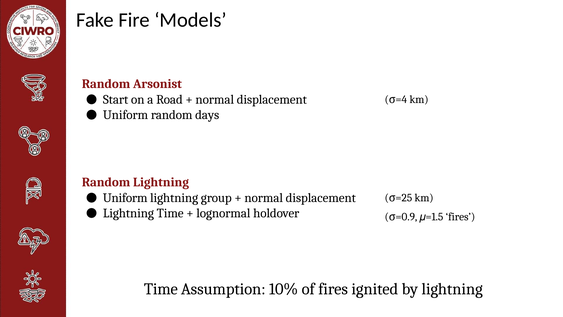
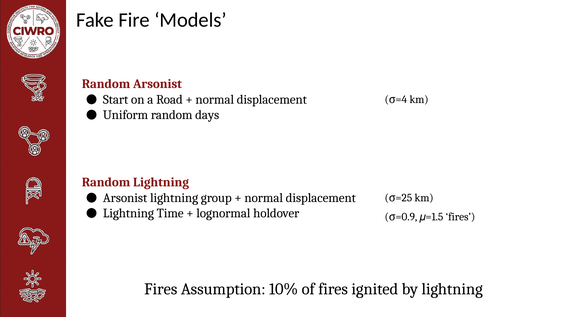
Uniform: Uniform -> Arsonist (125, 198)
Time: Time -> Fires (161, 289)
